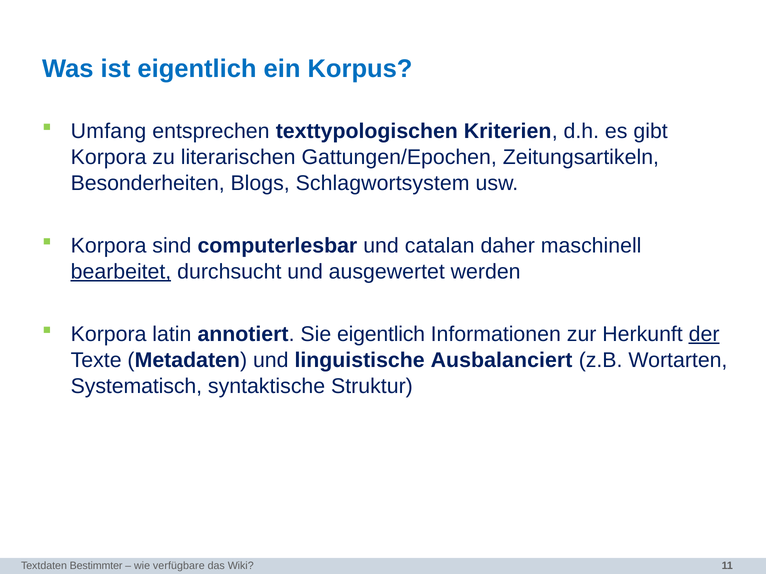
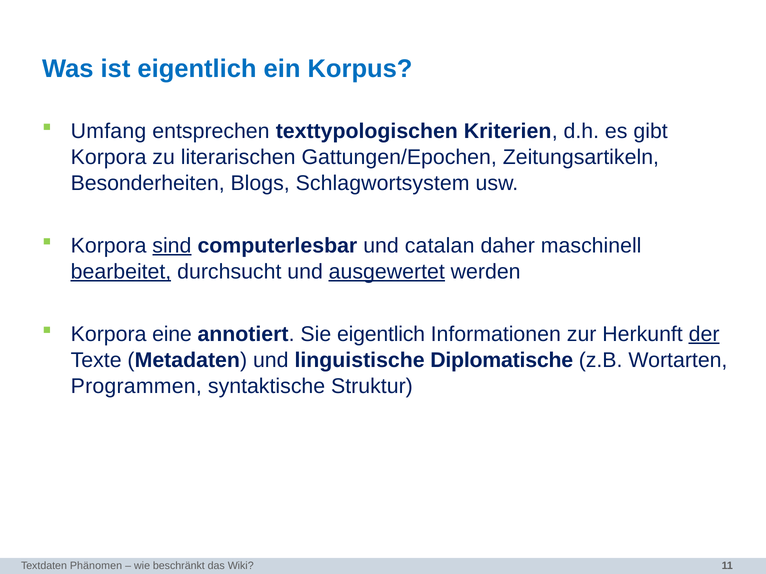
sind underline: none -> present (172, 246)
ausgewertet underline: none -> present (387, 272)
latin: latin -> eine (172, 335)
Ausbalanciert: Ausbalanciert -> Diplomatische (502, 361)
Systematisch: Systematisch -> Programmen (136, 387)
Bestimmter: Bestimmter -> Phänomen (96, 566)
verfügbare: verfügbare -> beschränkt (179, 566)
